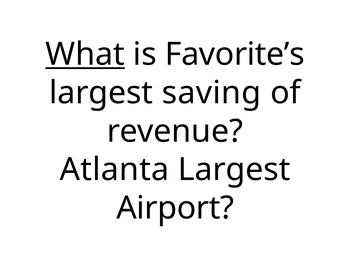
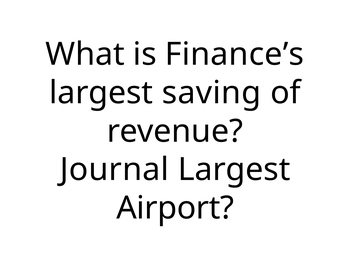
What underline: present -> none (85, 54)
Favorite’s: Favorite’s -> Finance’s (234, 54)
Atlanta: Atlanta -> Journal (114, 170)
